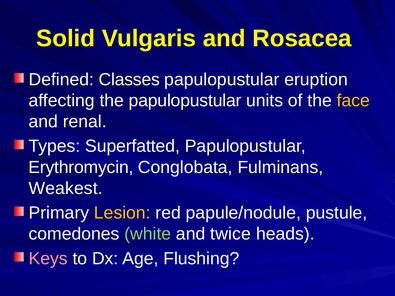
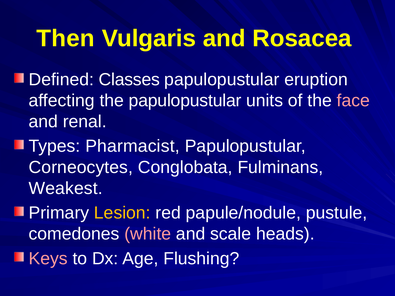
Solid: Solid -> Then (66, 38)
face colour: yellow -> pink (353, 101)
Superfatted: Superfatted -> Pharmacist (132, 146)
Erythromycin: Erythromycin -> Corneocytes (81, 167)
white colour: light green -> pink (148, 234)
twice: twice -> scale (231, 234)
